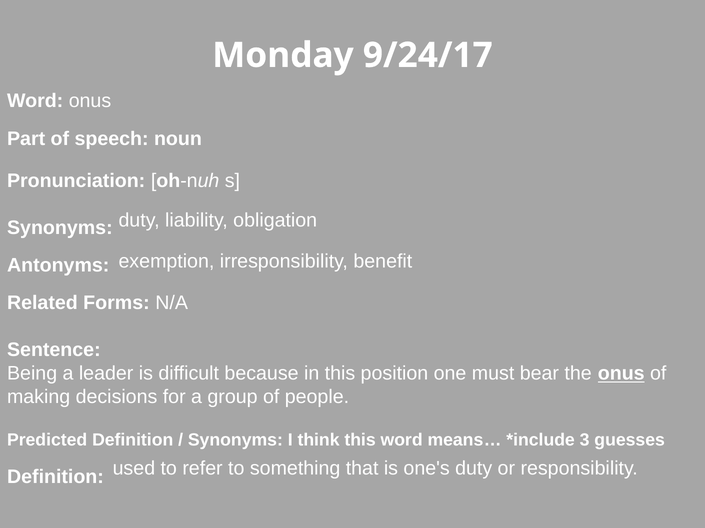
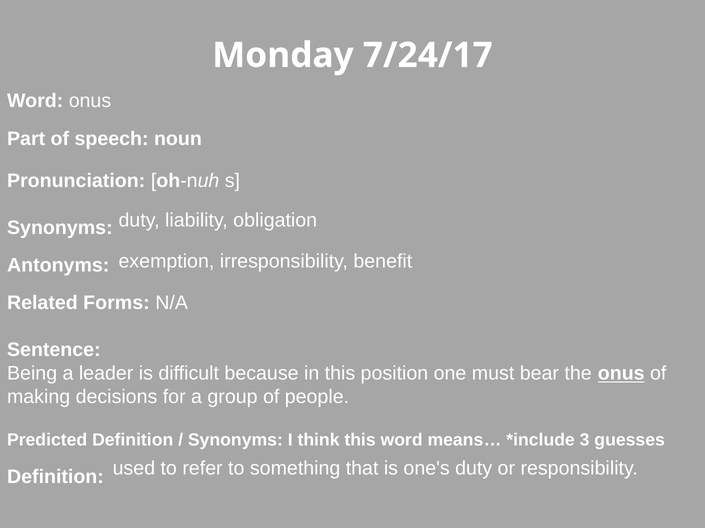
9/24/17: 9/24/17 -> 7/24/17 (428, 55)
